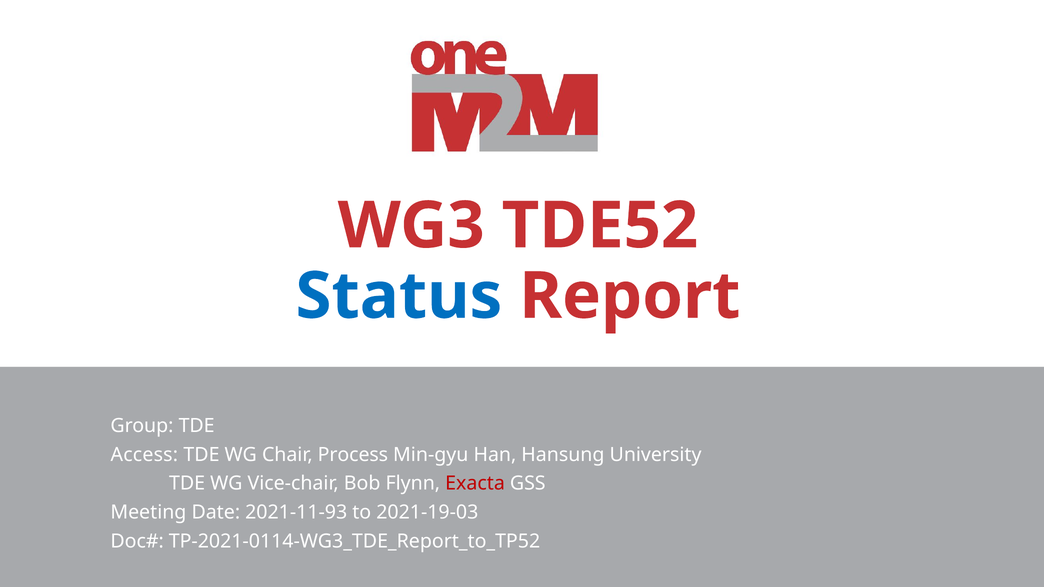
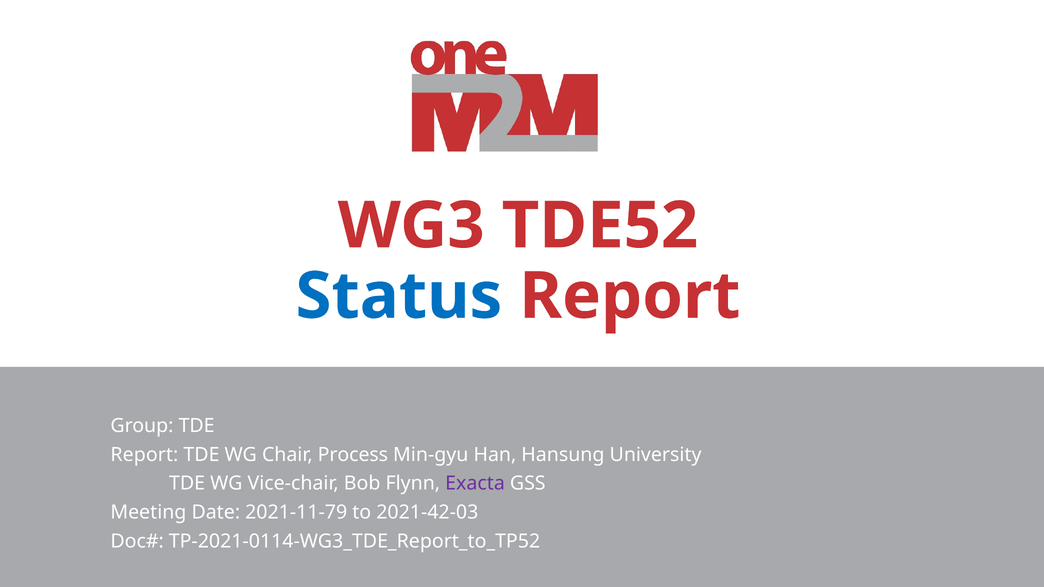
Access: Access -> Report (144, 455)
Exacta colour: red -> purple (475, 484)
2021-11-93: 2021-11-93 -> 2021-11-79 (296, 513)
2021-19-03: 2021-19-03 -> 2021-42-03 (427, 513)
